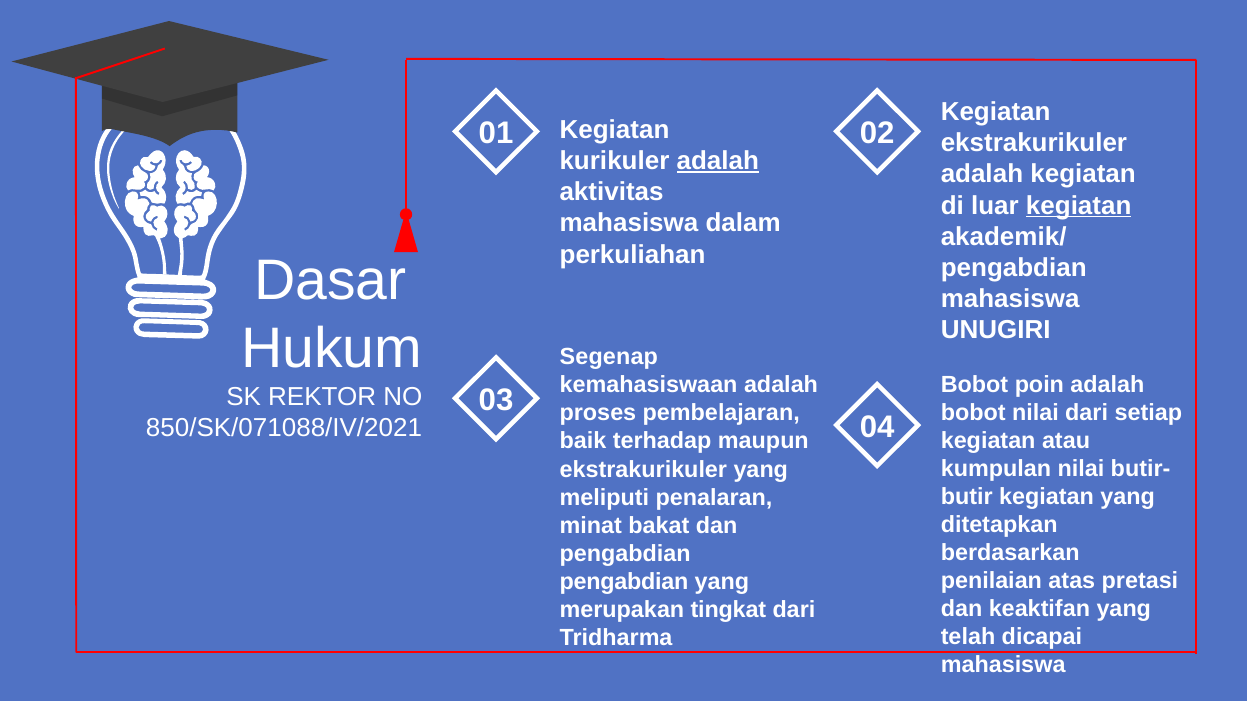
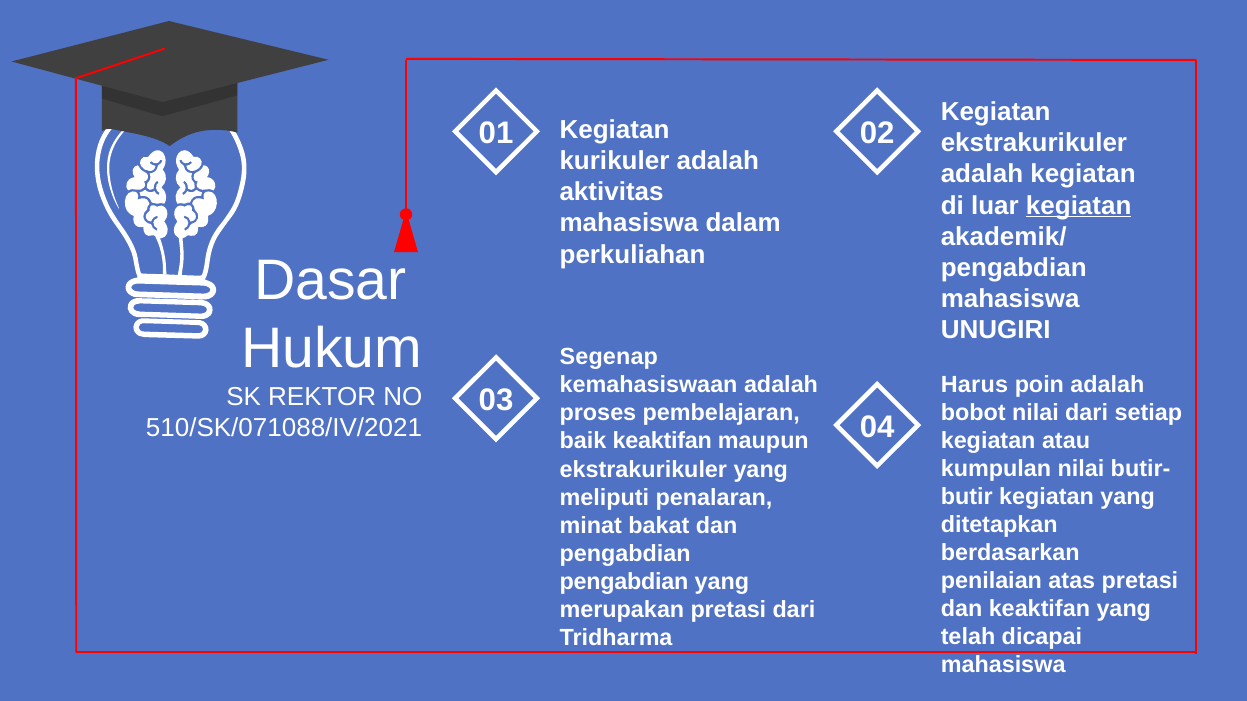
adalah underline: present -> none (718, 161)
Bobot: Bobot -> Harus (974, 385)
850/SK/071088/IV/2021: 850/SK/071088/IV/2021 -> 510/SK/071088/IV/2021 (284, 428)
baik terhadap: terhadap -> keaktifan (662, 442)
merupakan tingkat: tingkat -> pretasi (728, 610)
